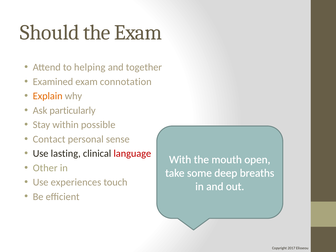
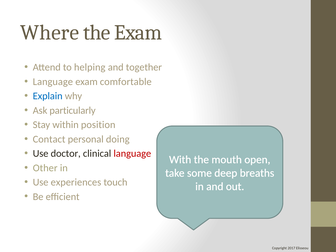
Should: Should -> Where (50, 33)
Examined: Examined -> Language (53, 82)
connotation: connotation -> comfortable (126, 82)
Explain colour: orange -> blue (48, 96)
possible: possible -> position (98, 125)
sense: sense -> doing (118, 139)
lasting: lasting -> doctor (66, 154)
